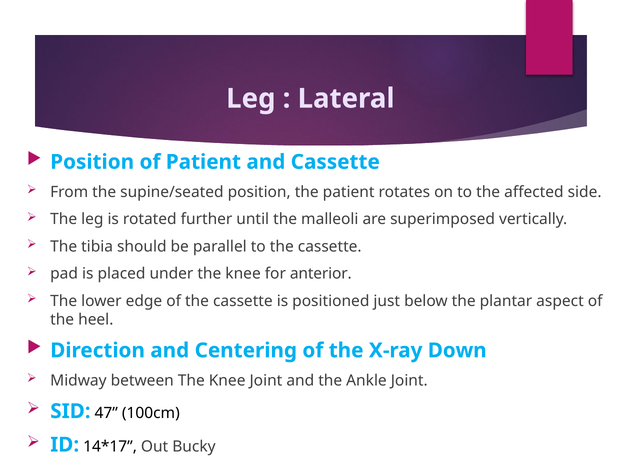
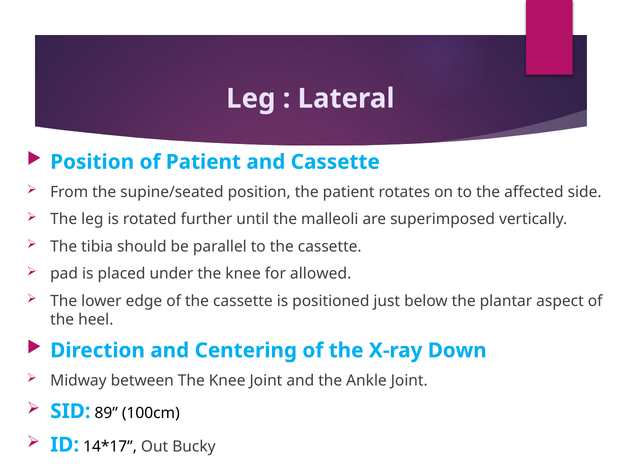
anterior: anterior -> allowed (321, 274)
47: 47 -> 89 (106, 413)
